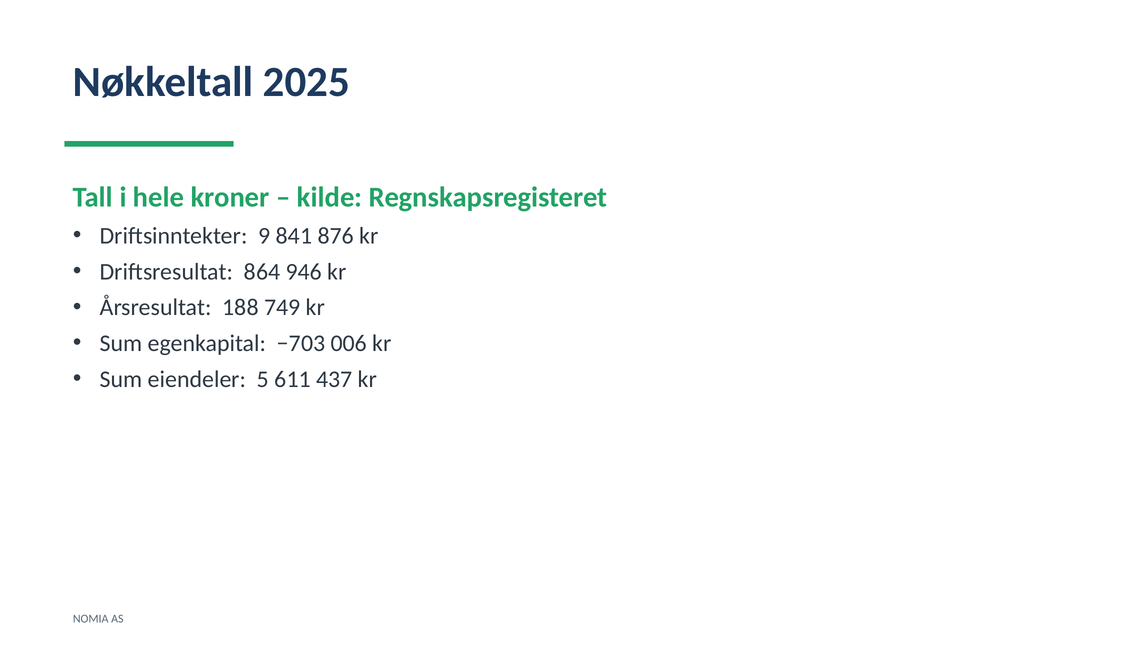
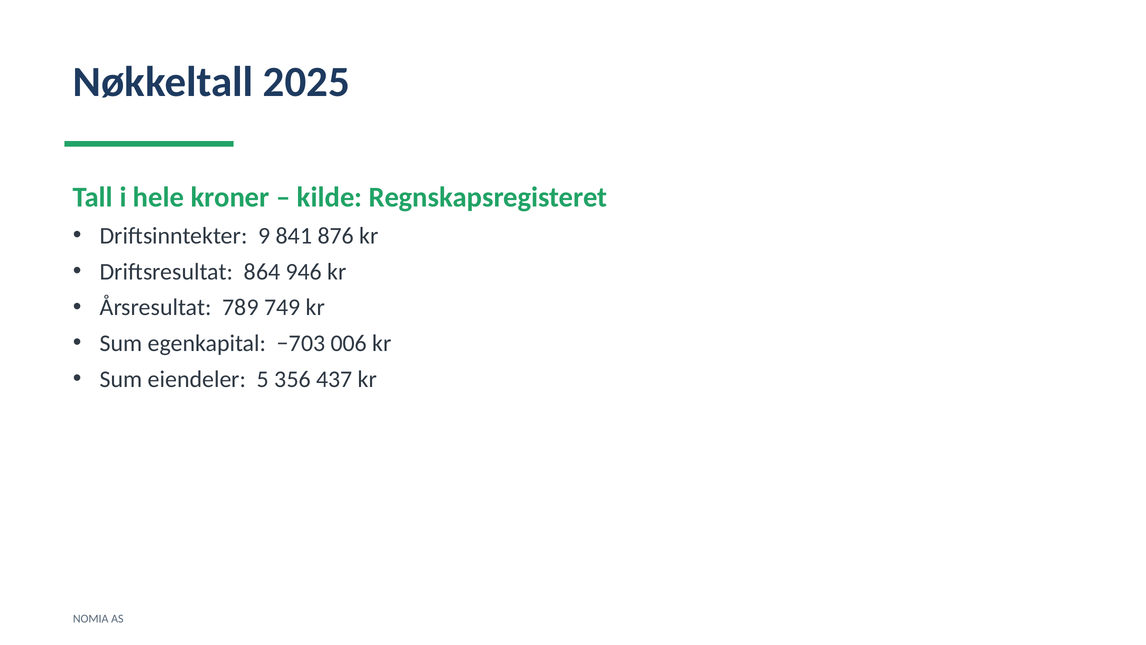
188: 188 -> 789 (241, 307)
611: 611 -> 356 (293, 379)
